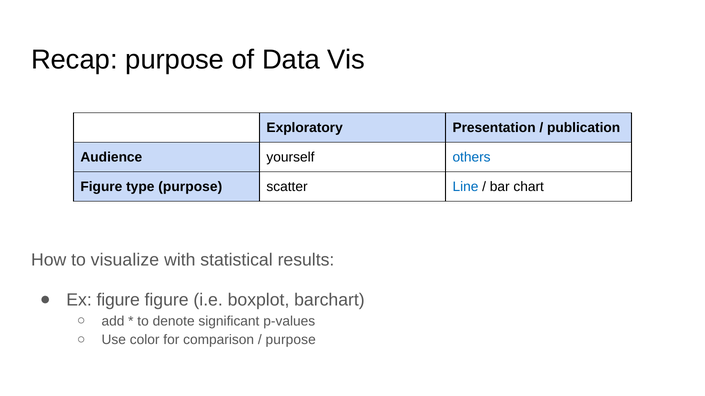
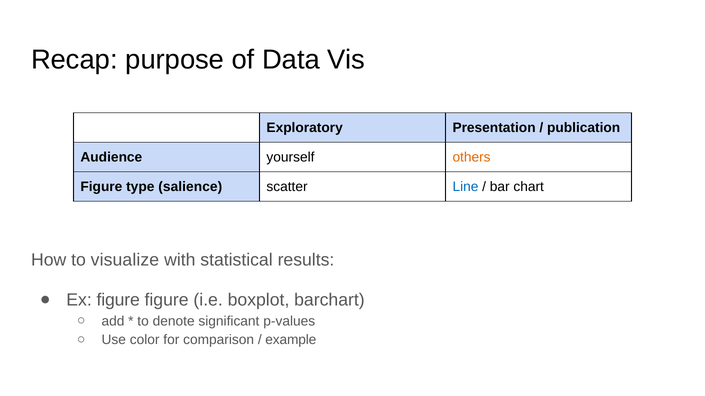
others colour: blue -> orange (472, 157)
type purpose: purpose -> salience (190, 187)
purpose: purpose -> example (291, 340)
